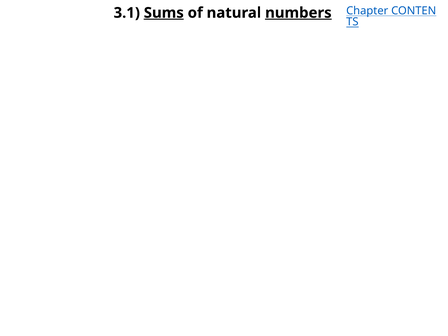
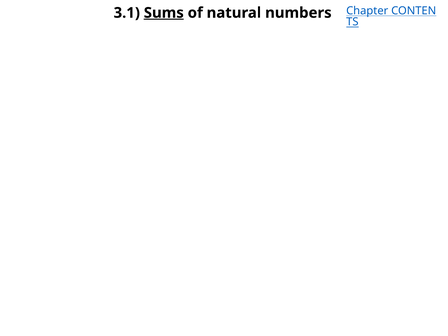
numbers underline: present -> none (298, 13)
